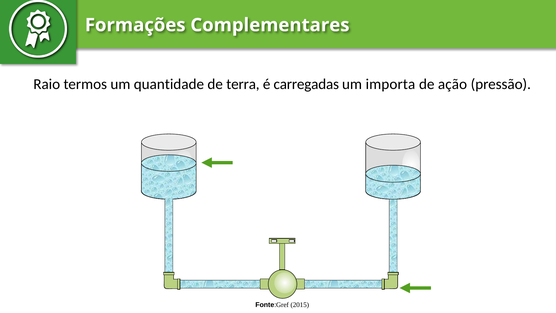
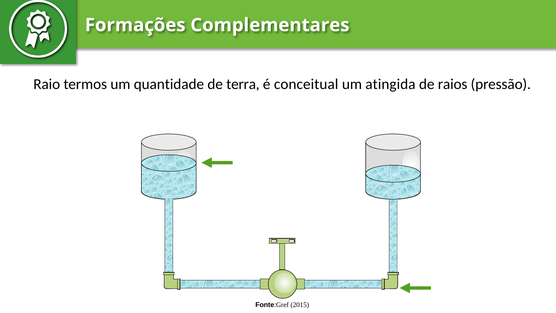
carregadas: carregadas -> conceitual (306, 84)
importa: importa -> atingida (390, 84)
ação: ação -> raios (453, 84)
